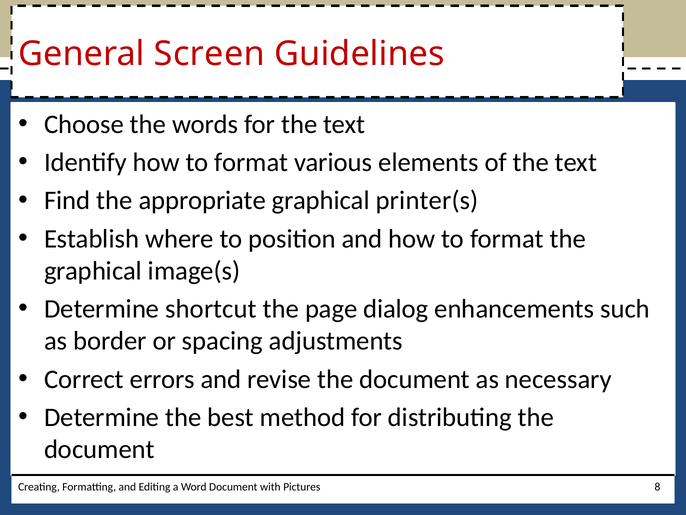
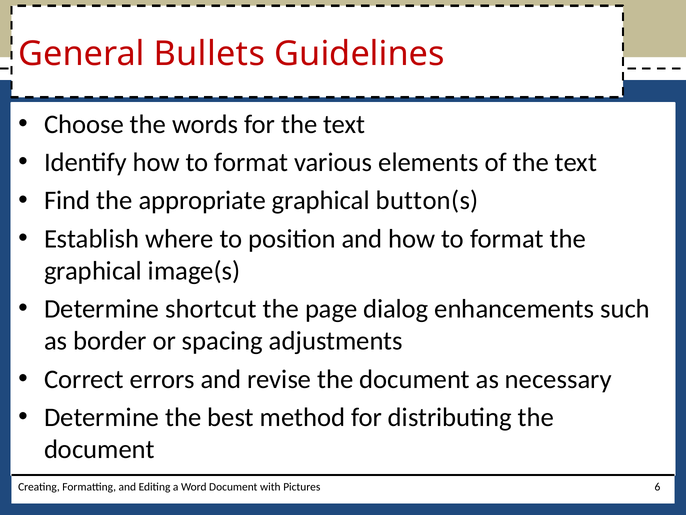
Screen: Screen -> Bullets (209, 54)
printer(s: printer(s -> button(s (427, 200)
8: 8 -> 6 (657, 487)
